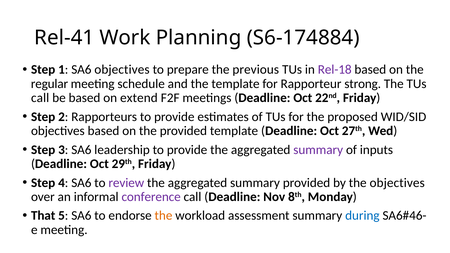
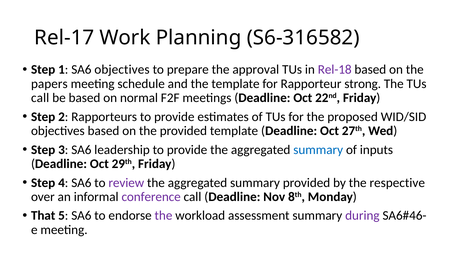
Rel-41: Rel-41 -> Rel-17 (64, 38)
S6-174884: S6-174884 -> S6-316582 (303, 38)
previous: previous -> approval (256, 70)
regular: regular -> papers (49, 84)
extend: extend -> normal (139, 98)
summary colour: purple -> blue (318, 150)
the objectives: objectives -> respective (397, 183)
the colour: orange -> purple (163, 216)
during colour: blue -> purple (362, 216)
